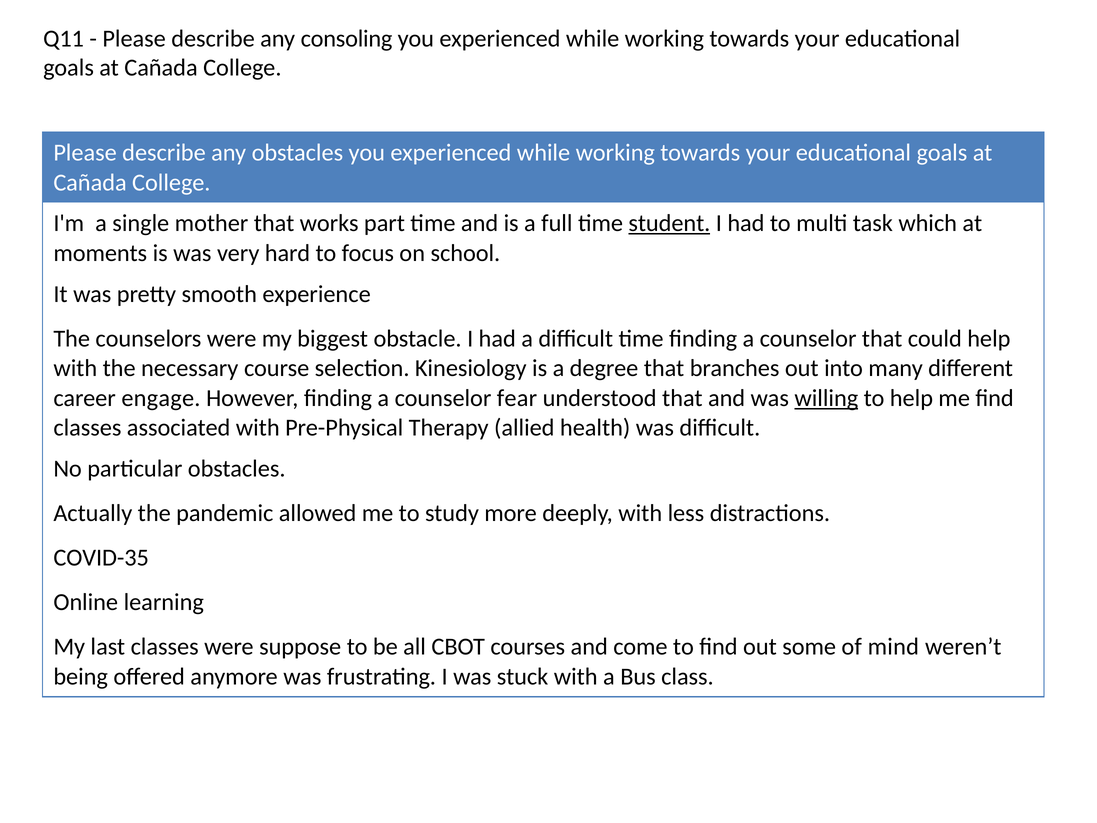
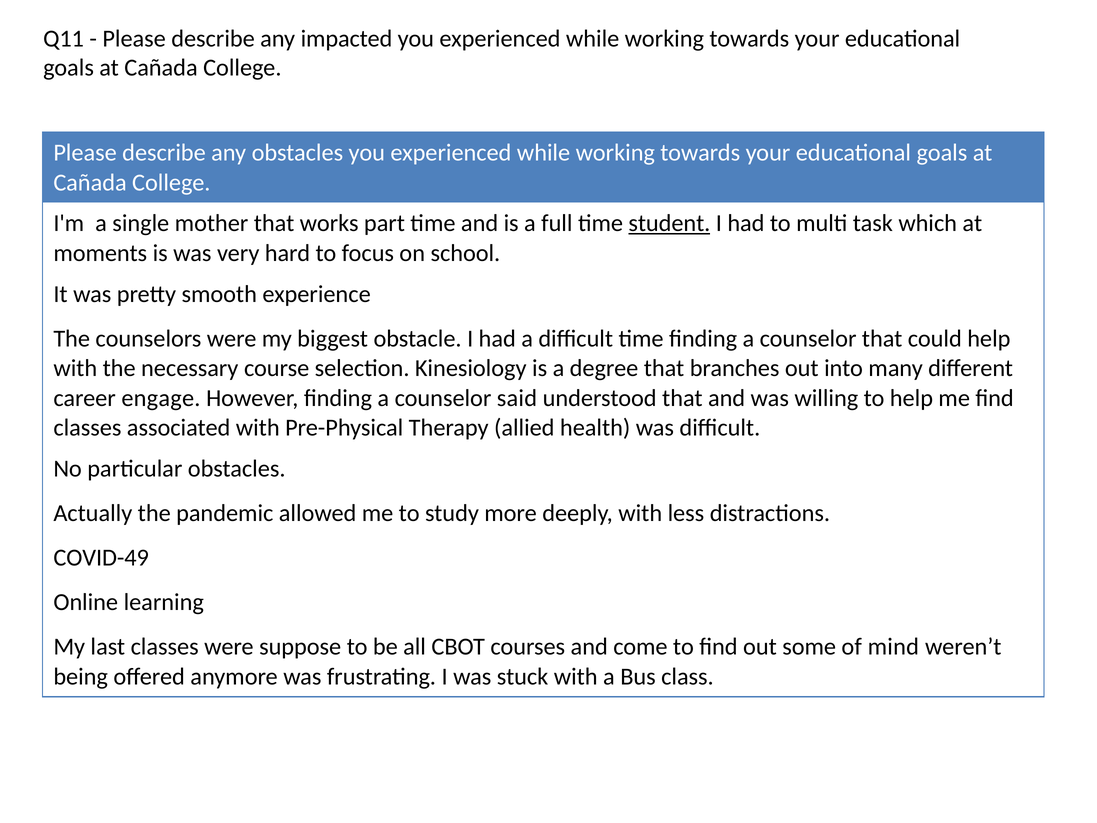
consoling: consoling -> impacted (347, 38)
fear: fear -> said (517, 398)
willing underline: present -> none (826, 398)
COVID-35: COVID-35 -> COVID-49 (101, 558)
